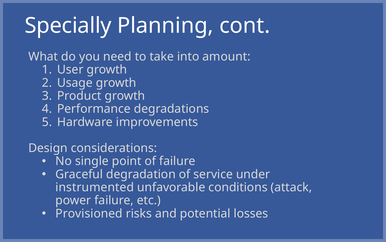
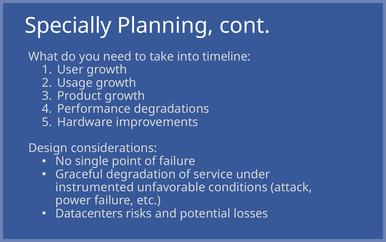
amount: amount -> timeline (227, 56)
Provisioned: Provisioned -> Datacenters (89, 213)
